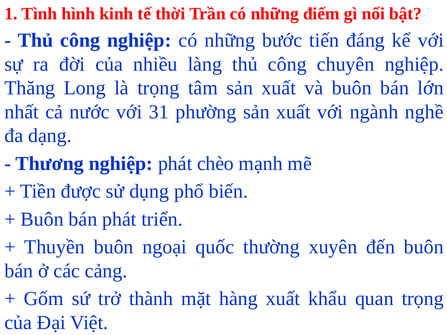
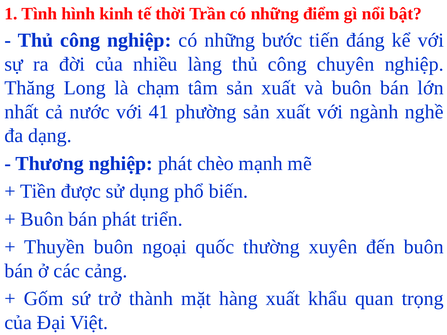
là trọng: trọng -> chạm (159, 88)
31: 31 -> 41 (159, 112)
